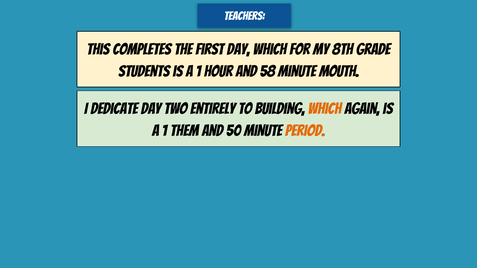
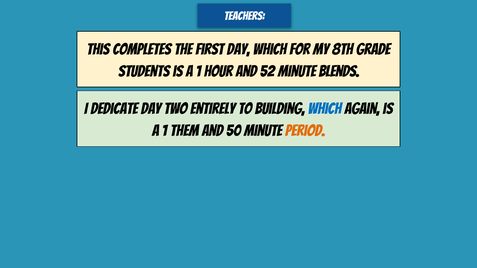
58: 58 -> 52 (267, 72)
mouth: mouth -> blends (339, 72)
which colour: orange -> blue (325, 109)
